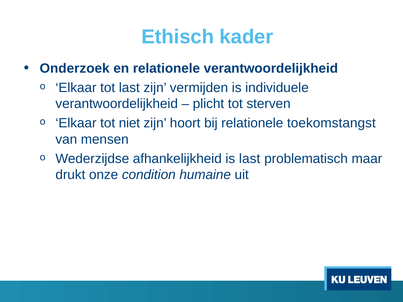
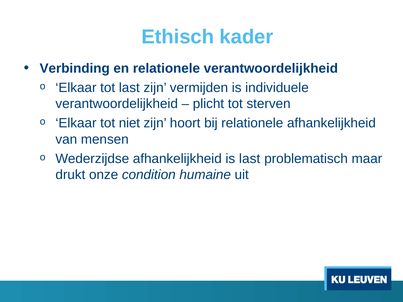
Onderzoek: Onderzoek -> Verbinding (75, 69)
relationele toekomstangst: toekomstangst -> afhankelijkheid (331, 123)
